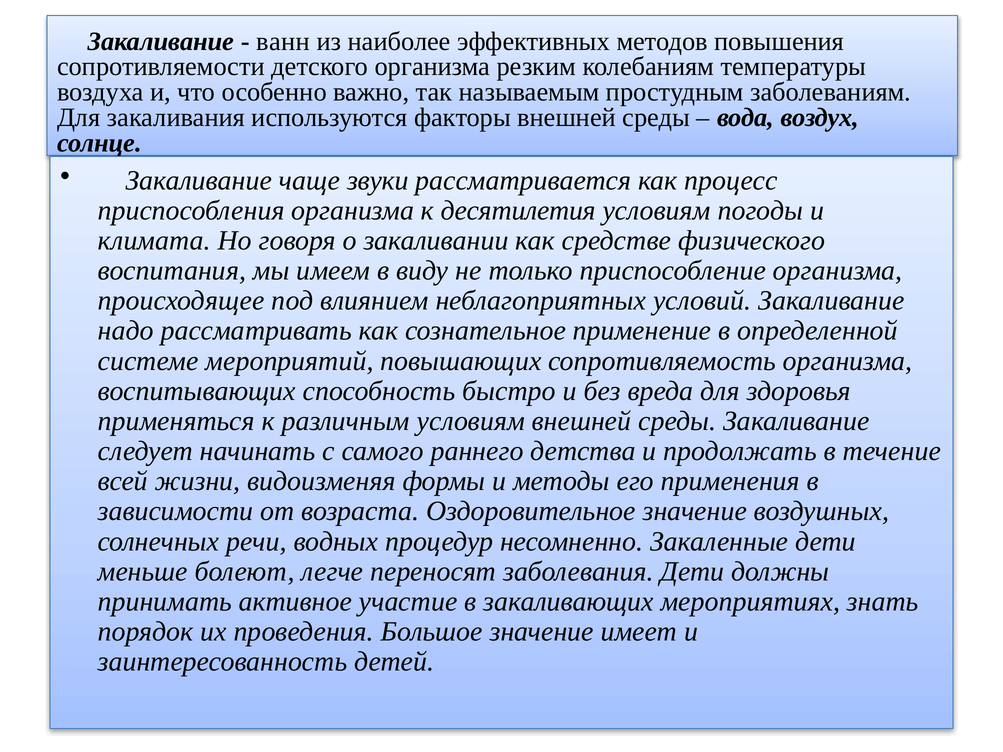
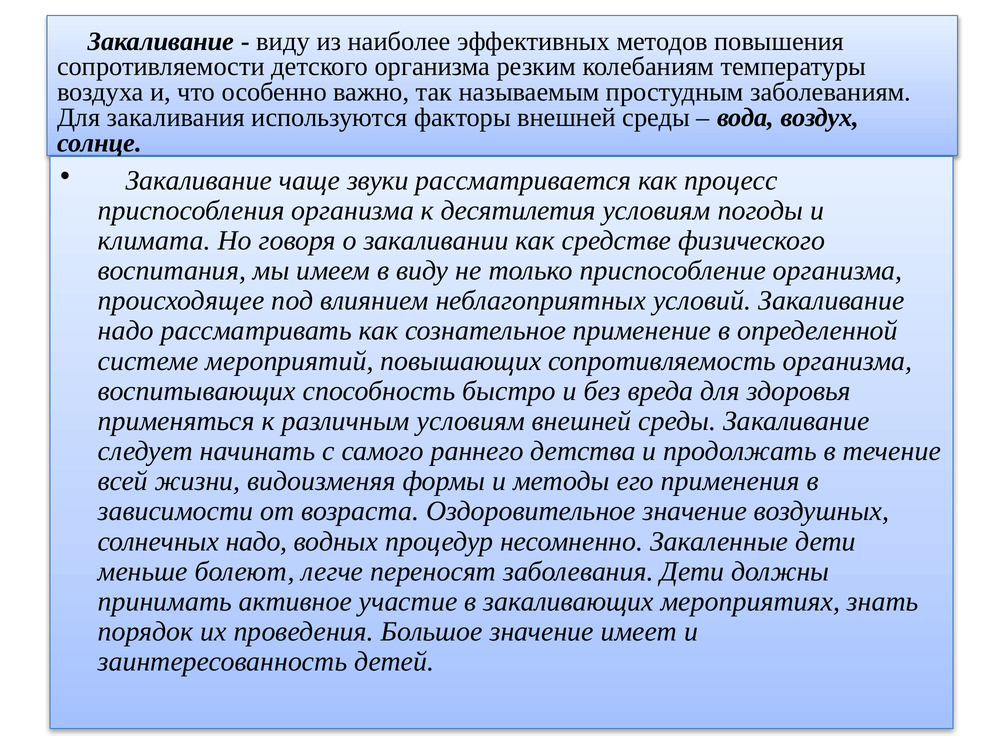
ванн: ванн -> виду (283, 41)
солнечных речи: речи -> надо (256, 542)
